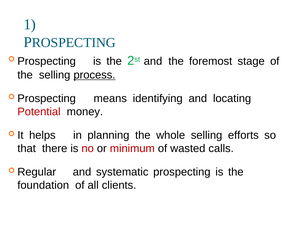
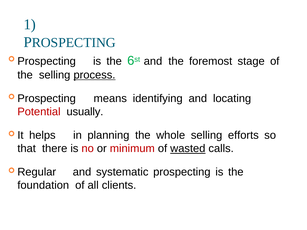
2: 2 -> 6 (131, 61)
money: money -> usually (85, 112)
wasted underline: none -> present (188, 149)
